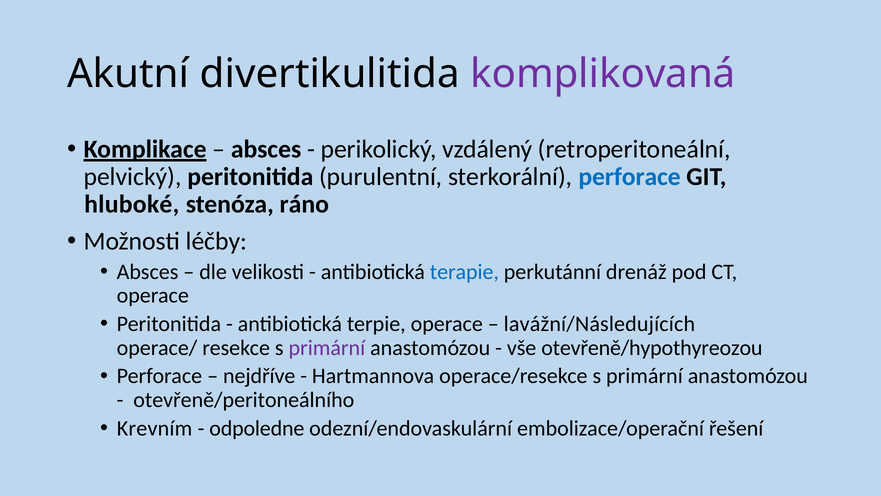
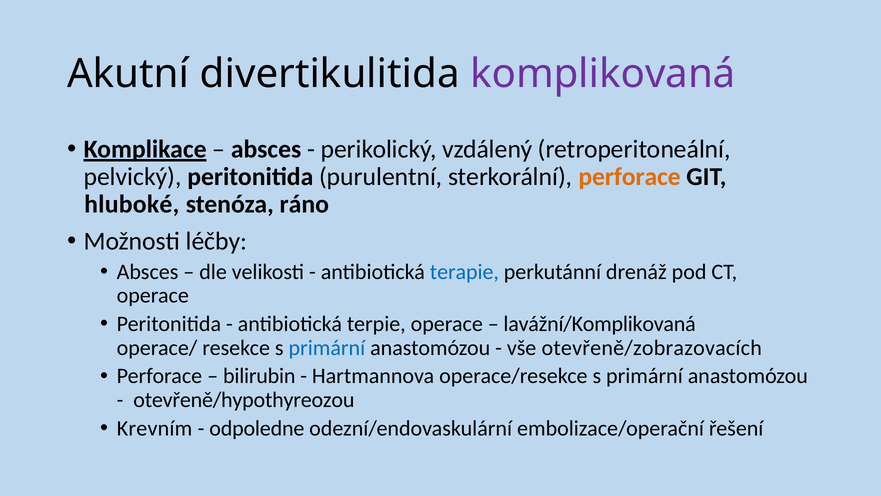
perforace colour: blue -> orange (630, 177)
lavážní/Následujících: lavážní/Následujících -> lavážní/Komplikovaná (600, 324)
primární colour: purple -> blue (327, 347)
otevřeně/hypothyreozou: otevřeně/hypothyreozou -> otevřeně/zobrazovacích (652, 347)
nejdříve: nejdříve -> bilirubin (259, 376)
otevřeně/peritoneálního: otevřeně/peritoneálního -> otevřeně/hypothyreozou (244, 400)
